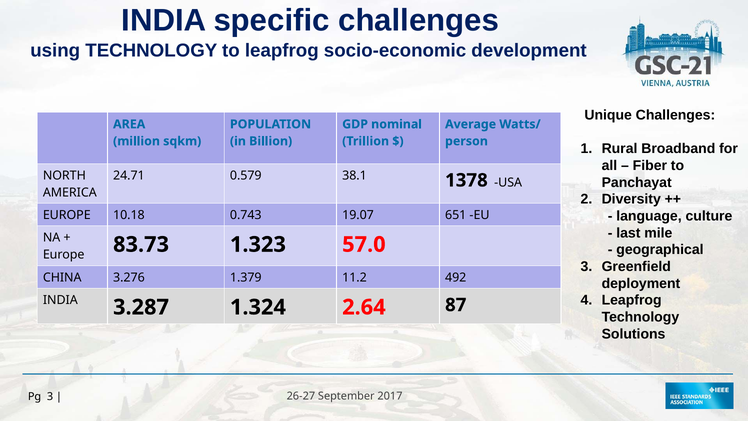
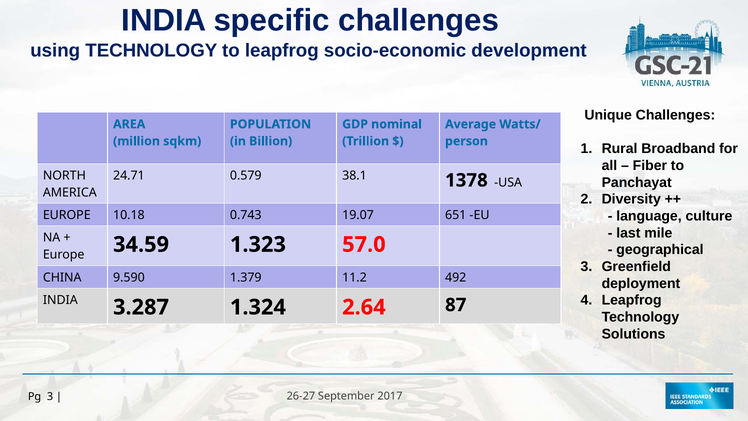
83.73: 83.73 -> 34.59 (141, 244)
3.276: 3.276 -> 9.590 (129, 278)
